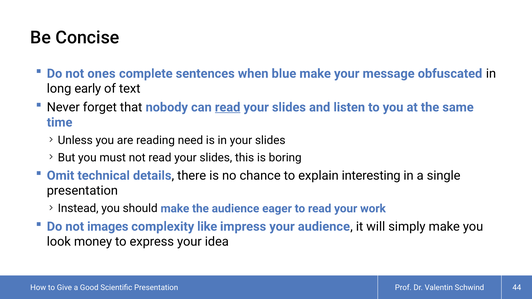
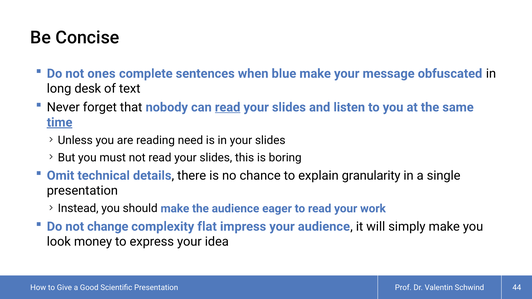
early: early -> desk (88, 89)
time underline: none -> present (60, 122)
interesting: interesting -> granularity (371, 176)
images: images -> change (108, 227)
like: like -> flat (207, 227)
